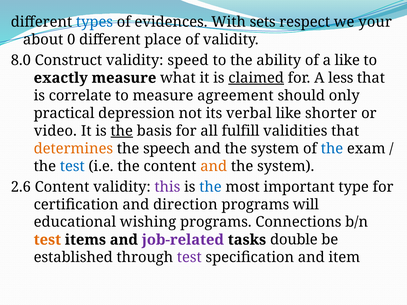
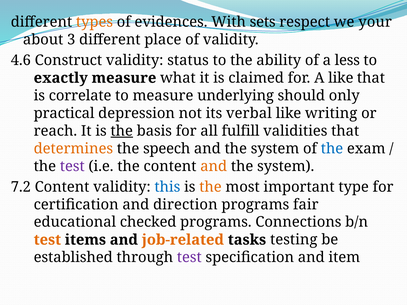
types colour: blue -> orange (94, 22)
0: 0 -> 3 (71, 40)
8.0: 8.0 -> 4.6 (21, 60)
speed: speed -> status (188, 60)
a like: like -> less (347, 60)
claimed underline: present -> none (256, 78)
A less: less -> like (341, 78)
agreement: agreement -> underlying (236, 96)
shorter: shorter -> writing (331, 113)
video: video -> reach (55, 131)
test colour: blue -> purple (72, 166)
2.6: 2.6 -> 7.2 (21, 187)
this colour: purple -> blue (167, 187)
the colour: blue -> orange (210, 187)
will: will -> fair (306, 205)
wishing: wishing -> checked (148, 222)
job-related colour: purple -> orange (183, 240)
double: double -> testing (294, 240)
